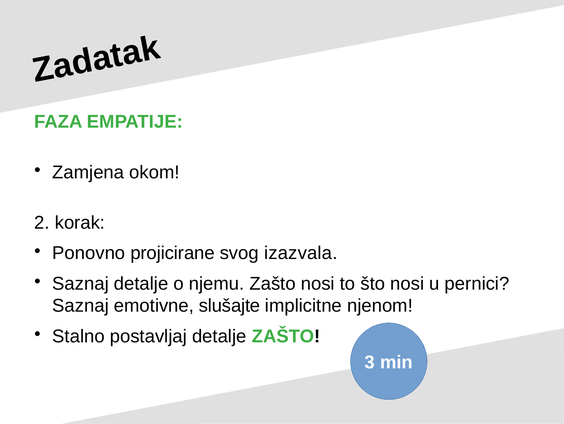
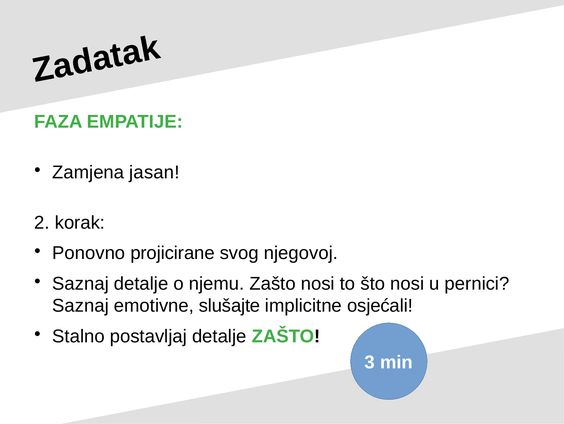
okom: okom -> jasan (154, 172)
izazvala: izazvala -> njegovoj (301, 253)
njenom: njenom -> osjećali (380, 305)
